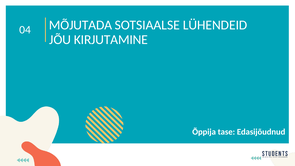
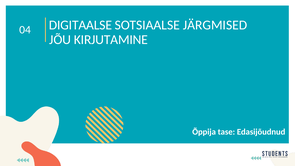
MÕJUTADA: MÕJUTADA -> DIGITAALSE (81, 25)
LÜHENDEID: LÜHENDEID -> JÄRGMISED (215, 25)
